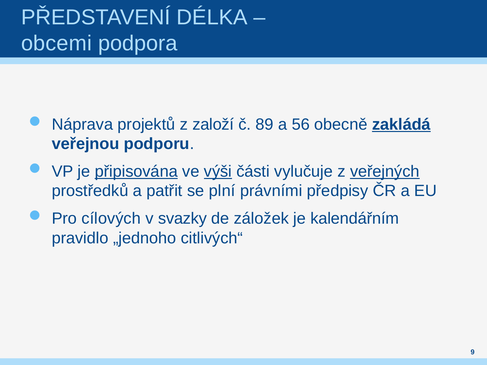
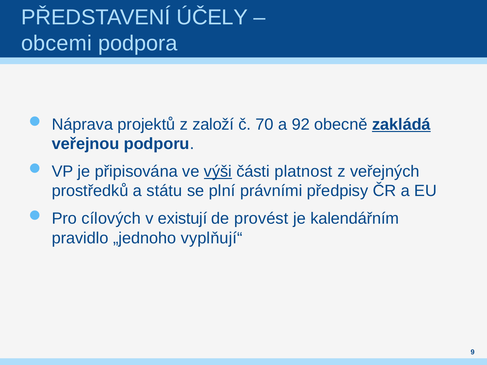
DÉLKA: DÉLKA -> ÚČELY (212, 17)
89: 89 -> 70 (265, 124)
56: 56 -> 92 (301, 124)
připisována underline: present -> none (136, 172)
vylučuje: vylučuje -> platnost (303, 172)
veřejných underline: present -> none (385, 172)
patřit: patřit -> státu (164, 191)
svazky: svazky -> existují (183, 219)
záložek: záložek -> provést (261, 219)
citlivých“: citlivých“ -> vyplňují“ (212, 238)
